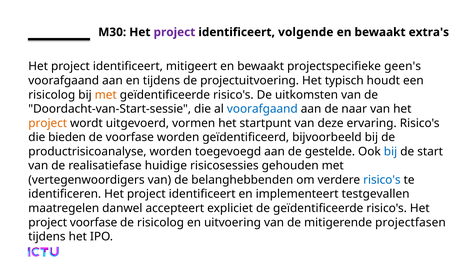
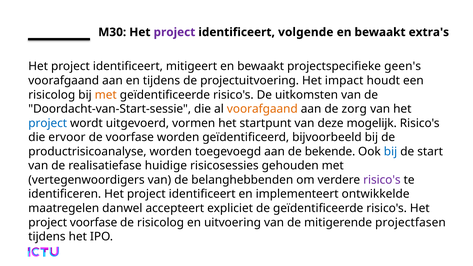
typisch: typisch -> impact (344, 81)
voorafgaand colour: blue -> orange (262, 109)
naar: naar -> zorg (354, 109)
project colour: orange -> blue (48, 123)
ervaring: ervaring -> mogelijk (372, 123)
bieden: bieden -> ervoor (67, 137)
gestelde: gestelde -> bekende (330, 152)
risico's colour: blue -> purple (382, 180)
testgevallen: testgevallen -> ontwikkelde (376, 194)
